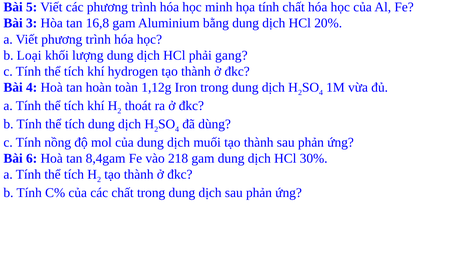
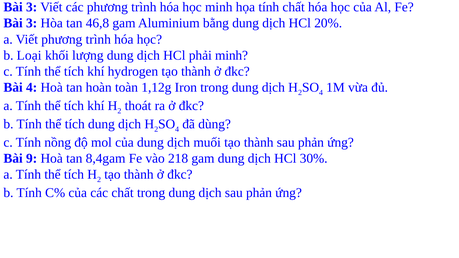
5: 5 -> 3 (32, 7)
16,8: 16,8 -> 46,8 (97, 23)
phải gang: gang -> minh (232, 55)
6: 6 -> 9 (32, 158)
